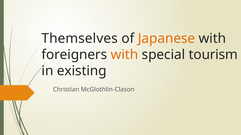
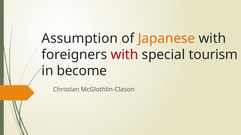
Themselves: Themselves -> Assumption (80, 39)
with colour: orange -> red (124, 55)
existing: existing -> become (82, 71)
